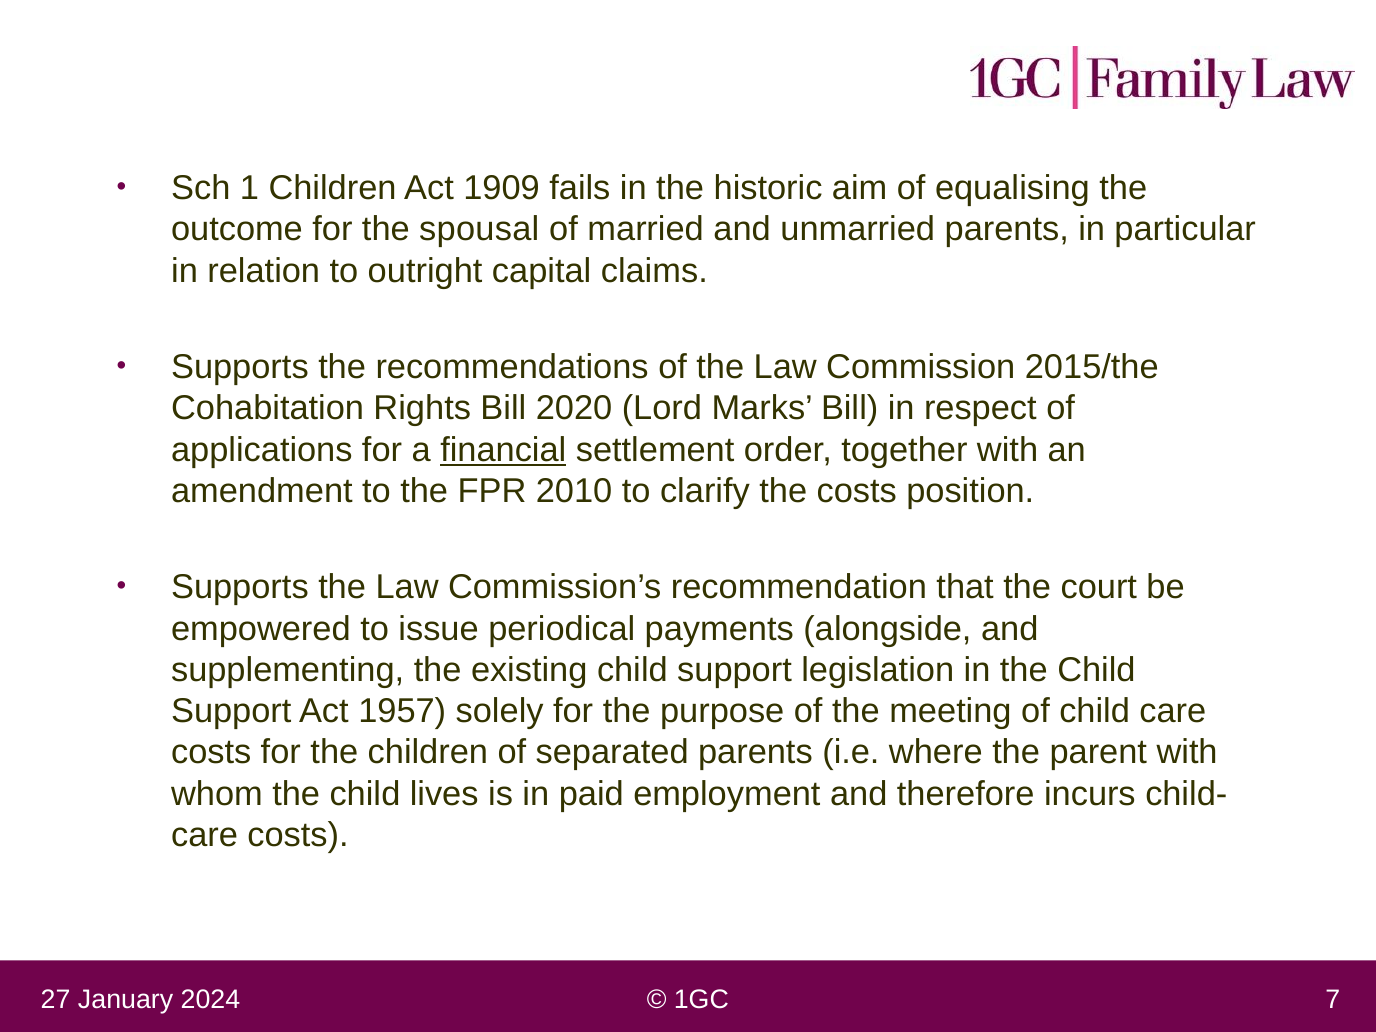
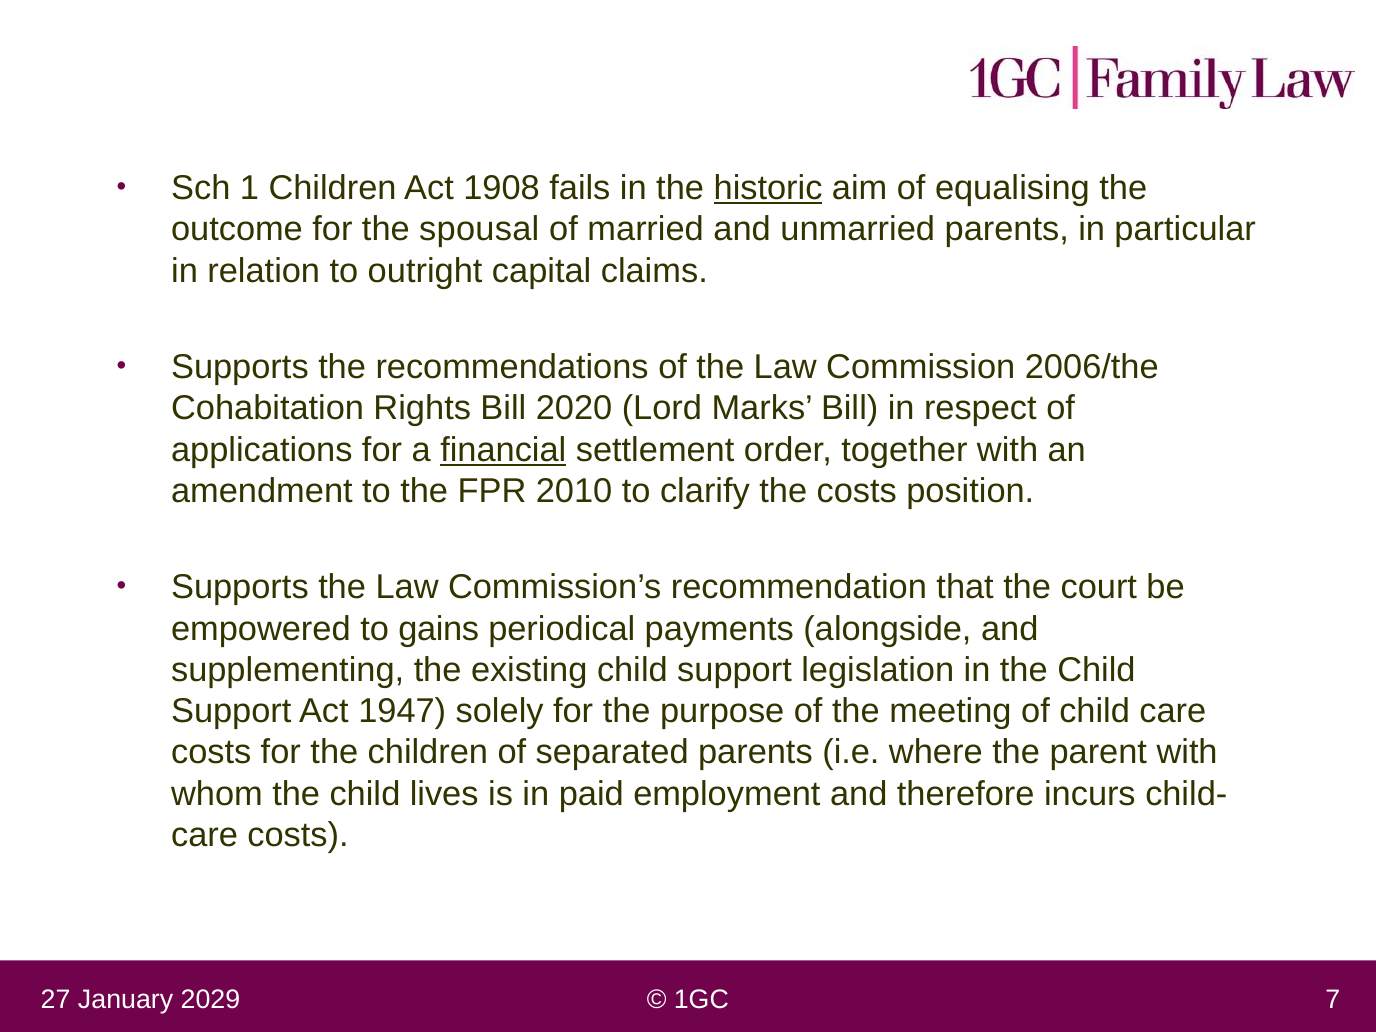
1909: 1909 -> 1908 (502, 188)
historic underline: none -> present (768, 188)
2015/the: 2015/the -> 2006/the (1092, 367)
issue: issue -> gains (439, 629)
1957: 1957 -> 1947 (402, 711)
2024: 2024 -> 2029 (210, 999)
